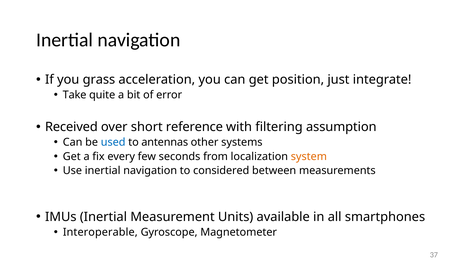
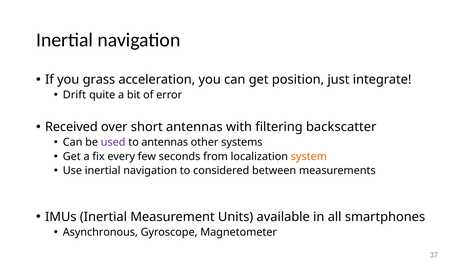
Take: Take -> Drift (74, 95)
short reference: reference -> antennas (194, 127)
assumption: assumption -> backscatter (341, 127)
used colour: blue -> purple (113, 142)
Interoperable: Interoperable -> Asynchronous (100, 232)
